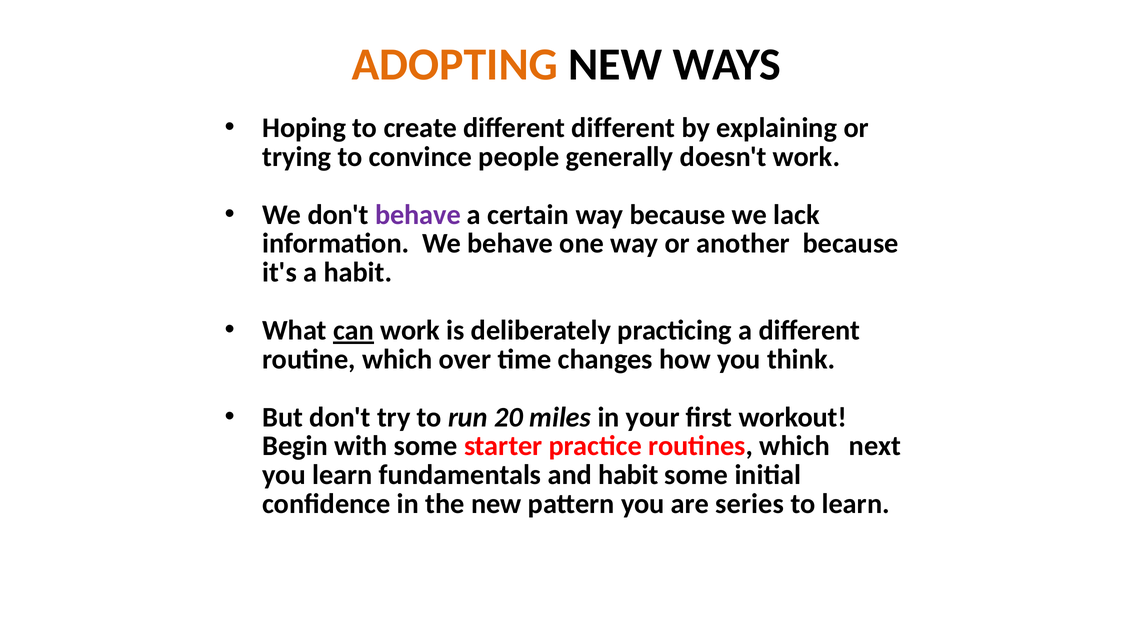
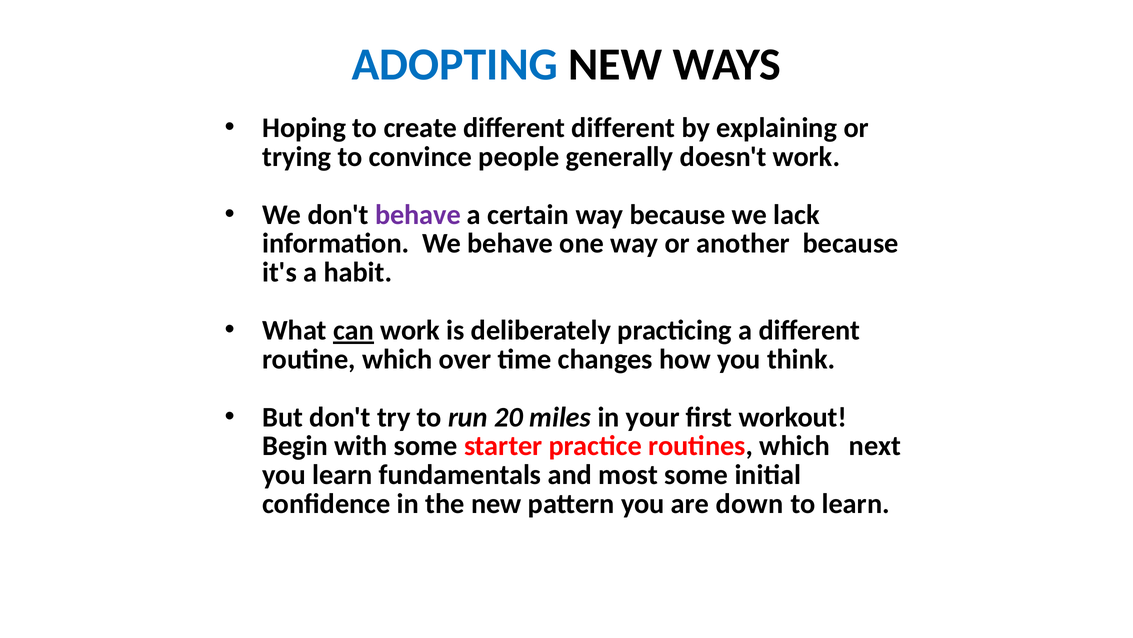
ADOPTING colour: orange -> blue (455, 64)
and habit: habit -> most (628, 475)
series: series -> down (750, 503)
